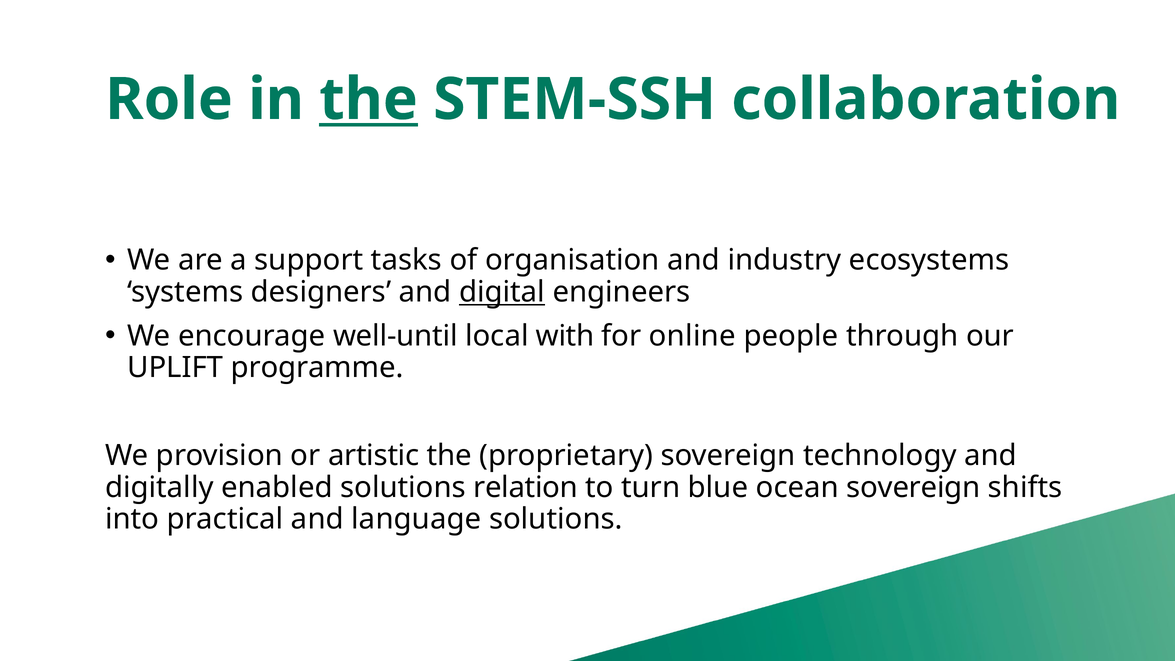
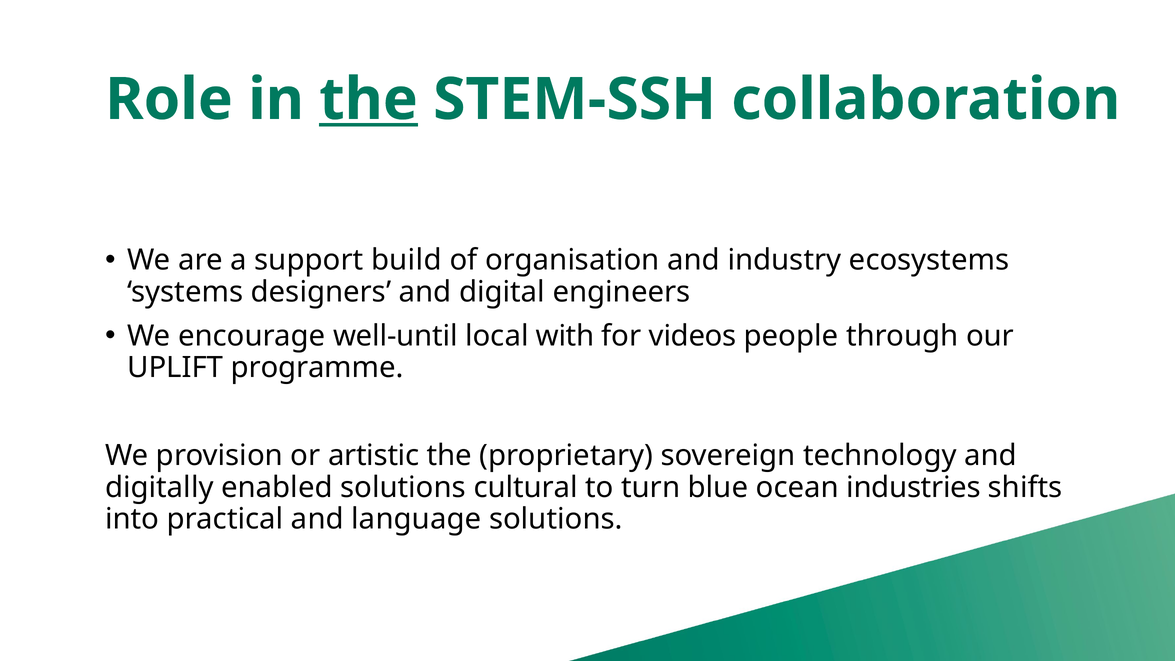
tasks: tasks -> build (406, 260)
digital underline: present -> none (502, 292)
online: online -> videos (693, 336)
relation: relation -> cultural (526, 487)
ocean sovereign: sovereign -> industries (914, 487)
